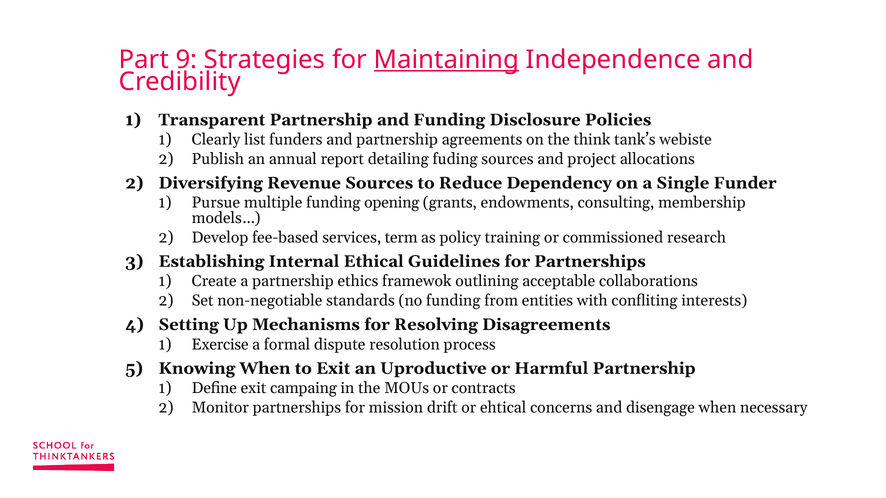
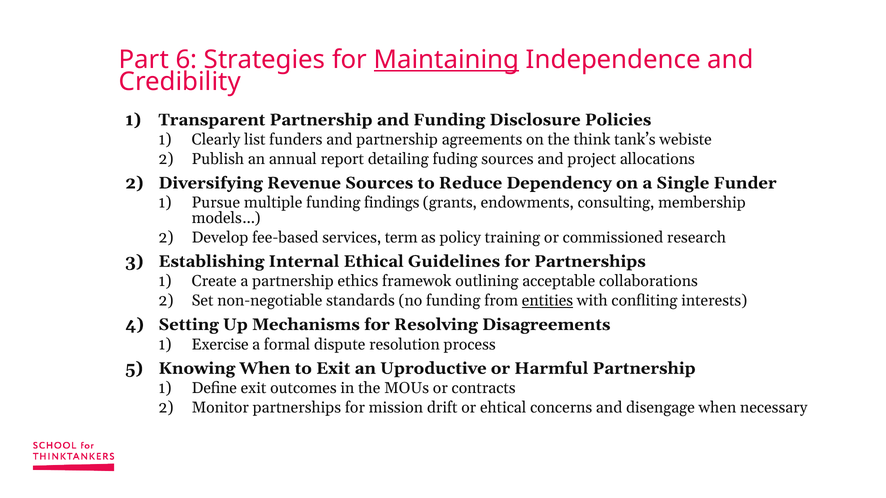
9: 9 -> 6 (186, 60)
opening: opening -> findings (392, 203)
entities underline: none -> present (548, 301)
campaing: campaing -> outcomes (303, 388)
